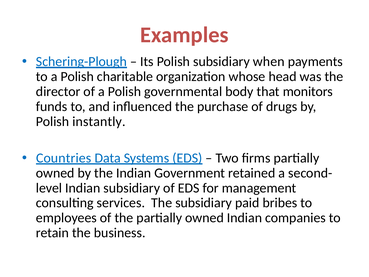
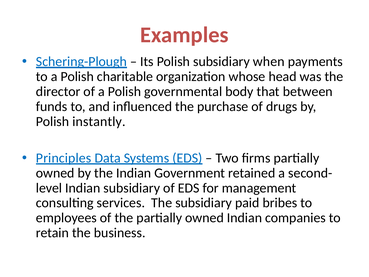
monitors: monitors -> between (308, 91)
Countries: Countries -> Principles (64, 158)
